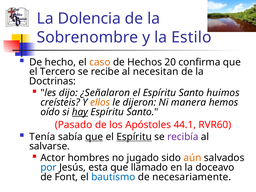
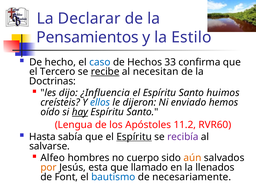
Dolencia: Dolencia -> Declarar (89, 19)
Sobrenombre: Sobrenombre -> Pensamientos (88, 37)
caso colour: orange -> blue (100, 62)
20: 20 -> 33 (170, 62)
recibe underline: none -> present (105, 72)
¿Señalaron: ¿Señalaron -> ¿Influencia (105, 93)
ellos colour: orange -> blue (100, 102)
manera: manera -> enviado (189, 102)
Pasado: Pasado -> Lengua (74, 125)
44.1: 44.1 -> 11.2 (185, 125)
Tenía: Tenía -> Hasta (42, 137)
que underline: present -> none (94, 137)
Actor: Actor -> Alfeo (53, 158)
jugado: jugado -> cuerpo (143, 158)
por colour: blue -> orange (49, 167)
doceavo: doceavo -> llenados (215, 167)
